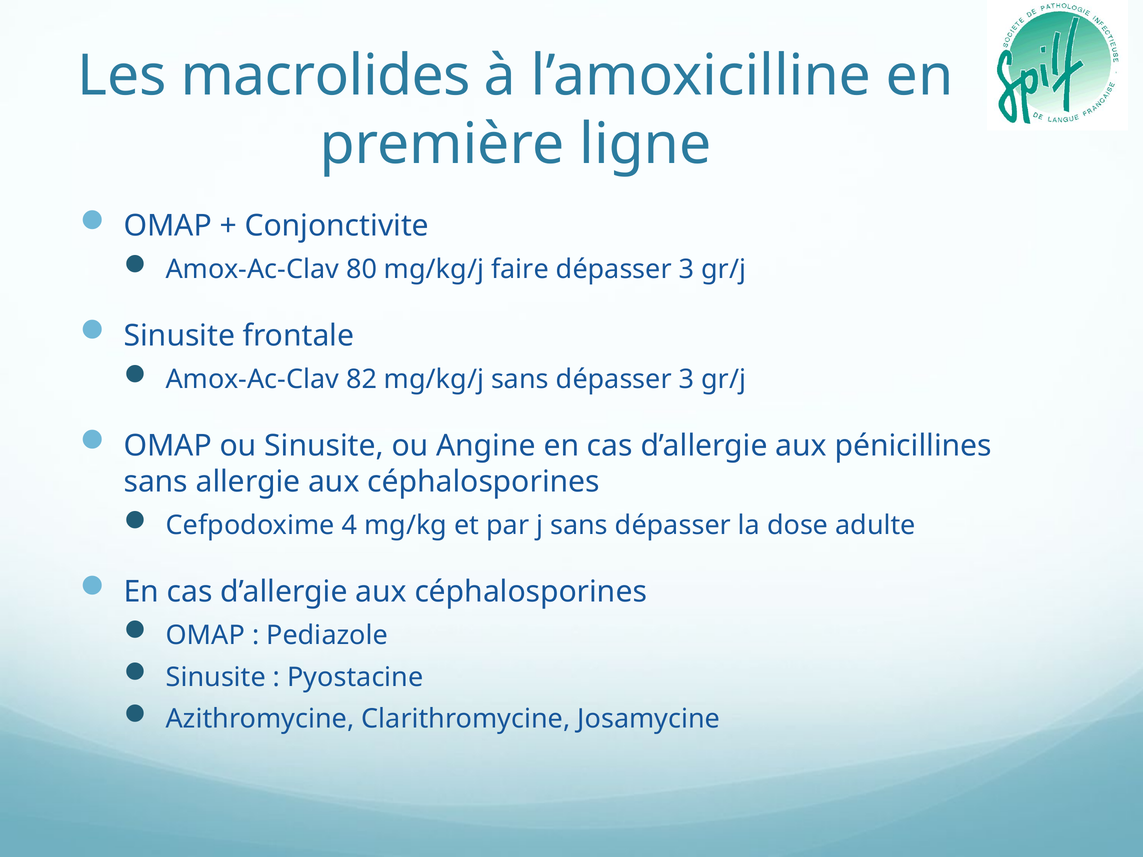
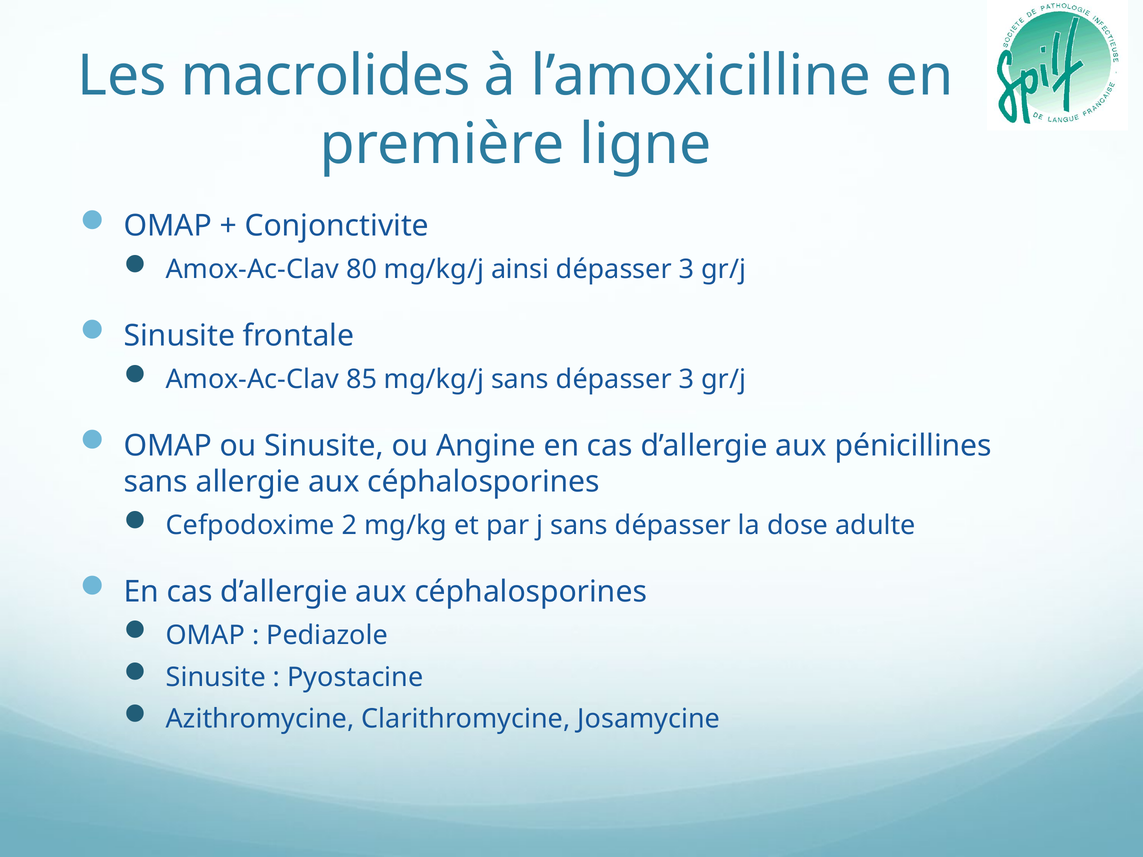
faire: faire -> ainsi (520, 270)
82: 82 -> 85 (362, 379)
4: 4 -> 2 (349, 526)
